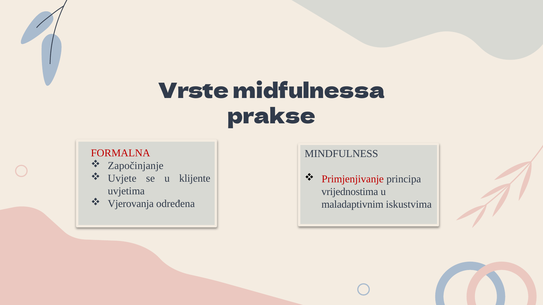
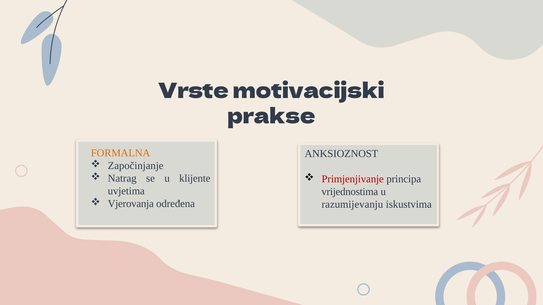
midfulnessa: midfulnessa -> motivacijski (309, 91)
FORMALNA colour: red -> orange (121, 153)
MINDFULNESS: MINDFULNESS -> ANKSIOZNOST (341, 154)
Uvjete: Uvjete -> Natrag (122, 179)
maladaptivnim: maladaptivnim -> razumijevanju (352, 205)
